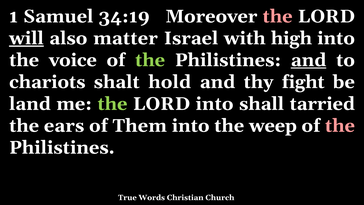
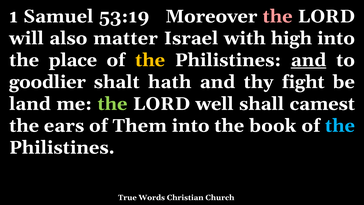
34:19: 34:19 -> 53:19 (124, 16)
will underline: present -> none (26, 38)
voice: voice -> place (73, 60)
the colour: light green -> yellow (150, 60)
chariots: chariots -> goodlier (47, 82)
hold: hold -> hath (170, 82)
LORD into: into -> well (215, 104)
tarried: tarried -> camest (322, 104)
weep: weep -> book (273, 126)
the colour: pink -> light blue (340, 126)
